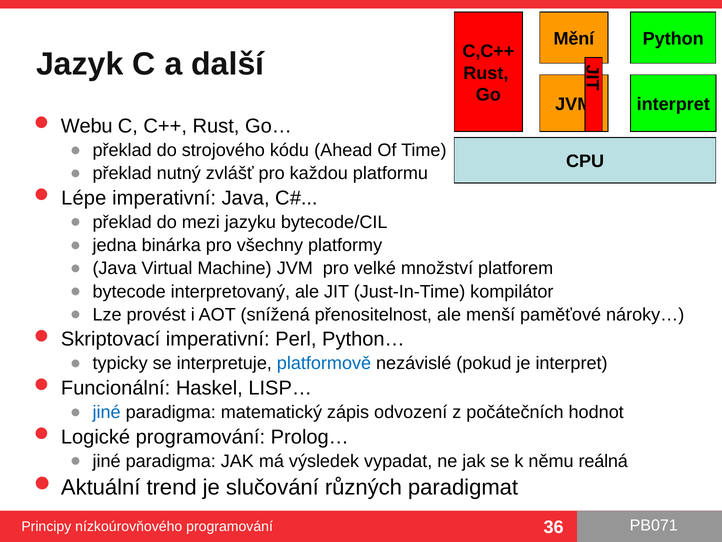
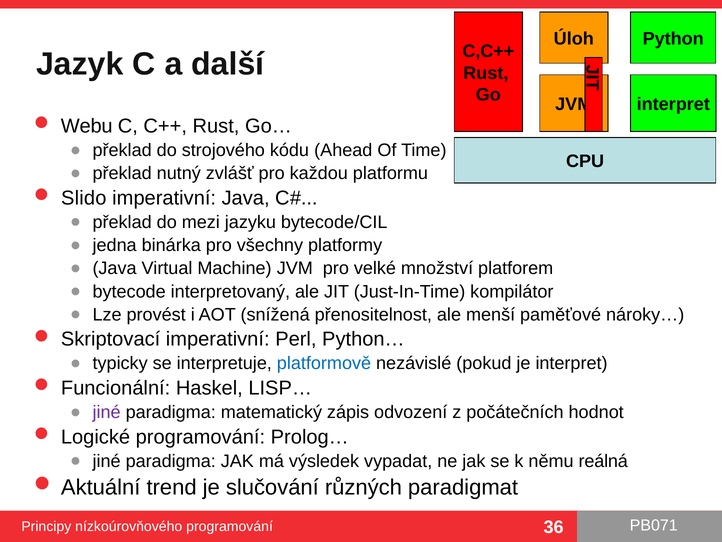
Mění: Mění -> Úloh (574, 39)
Lépe: Lépe -> Slido (84, 198)
jiné colour: blue -> purple (107, 412)
